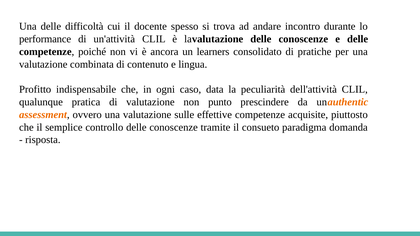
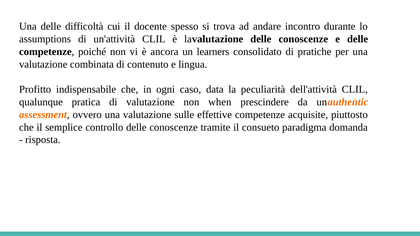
performance: performance -> assumptions (45, 39)
punto: punto -> when (220, 102)
